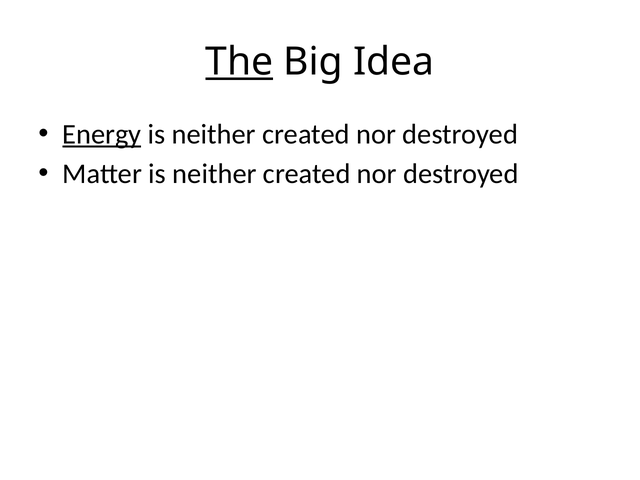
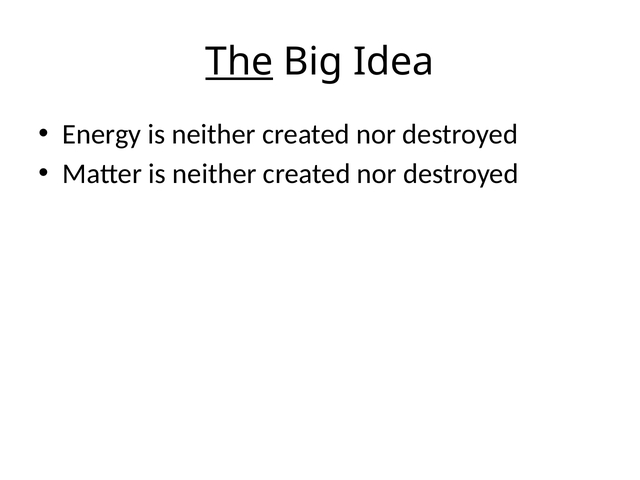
Energy underline: present -> none (102, 134)
